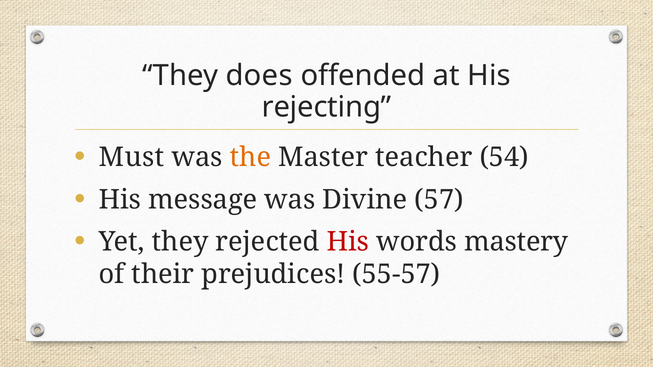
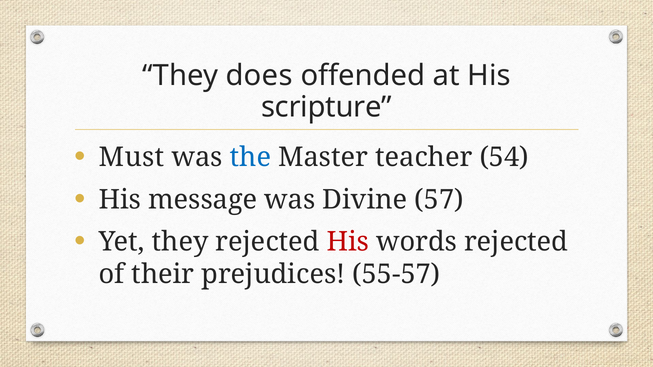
rejecting: rejecting -> scripture (327, 107)
the colour: orange -> blue (250, 158)
words mastery: mastery -> rejected (516, 242)
